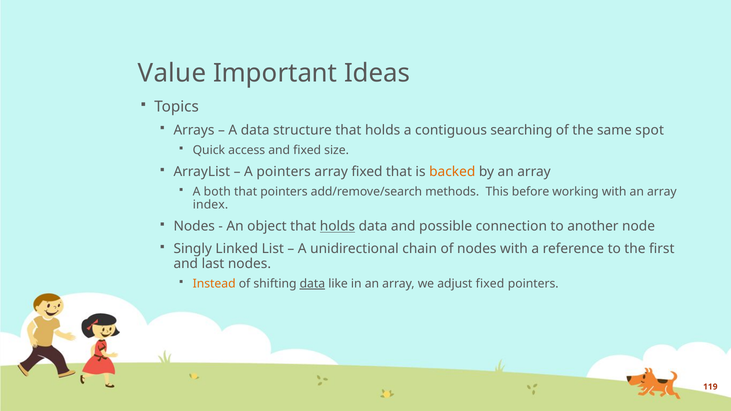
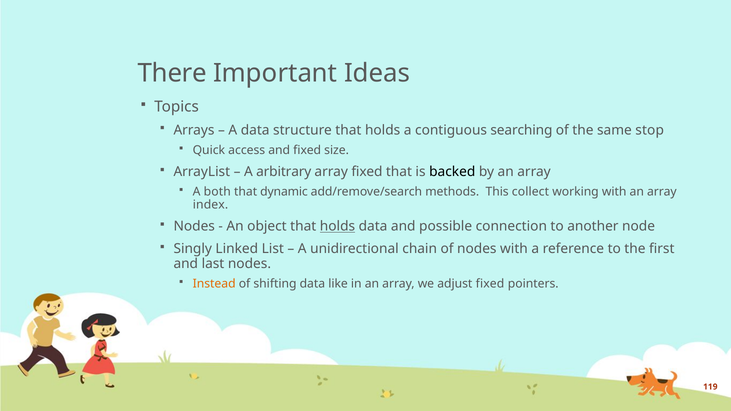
Value: Value -> There (172, 73)
spot: spot -> stop (650, 130)
A pointers: pointers -> arbitrary (284, 172)
backed colour: orange -> black (452, 172)
that pointers: pointers -> dynamic (284, 192)
before: before -> collect (530, 192)
data underline: present -> none (312, 284)
